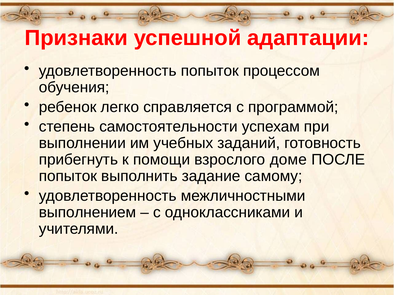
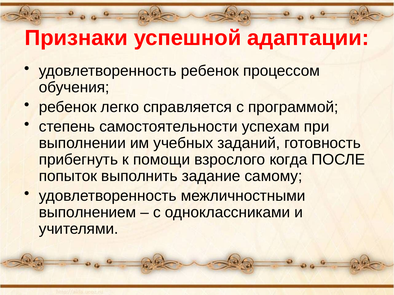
удовлетворенность попыток: попыток -> ребенок (210, 71)
доме: доме -> когда (288, 160)
